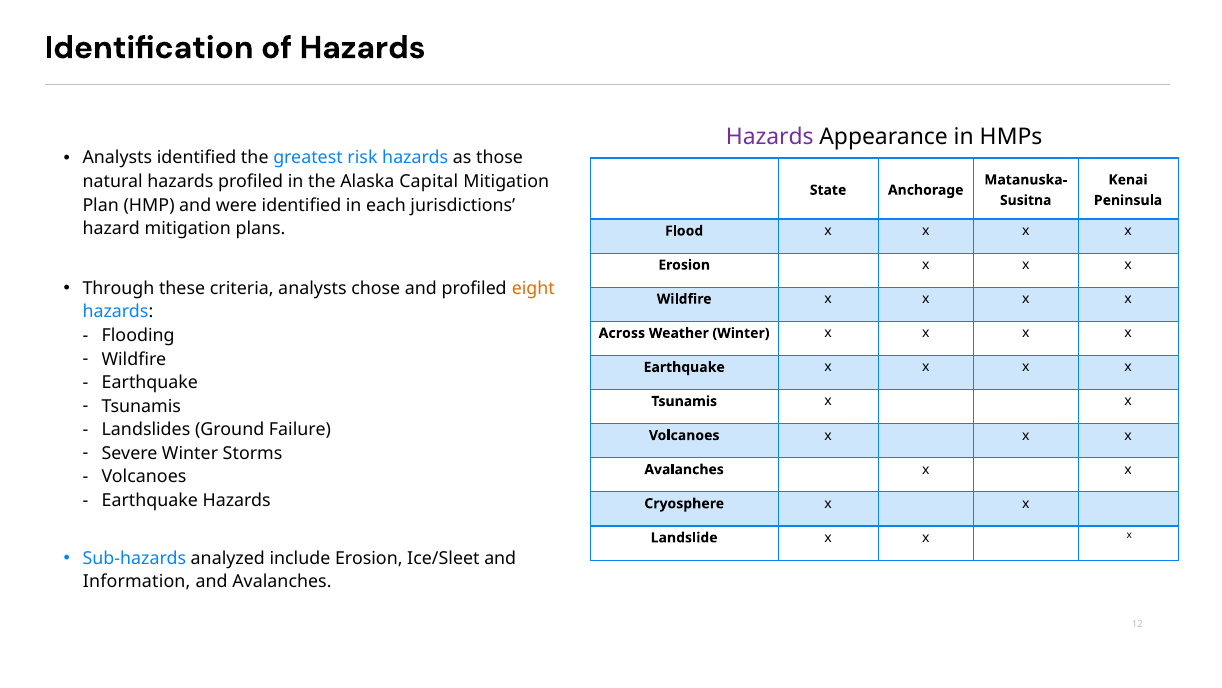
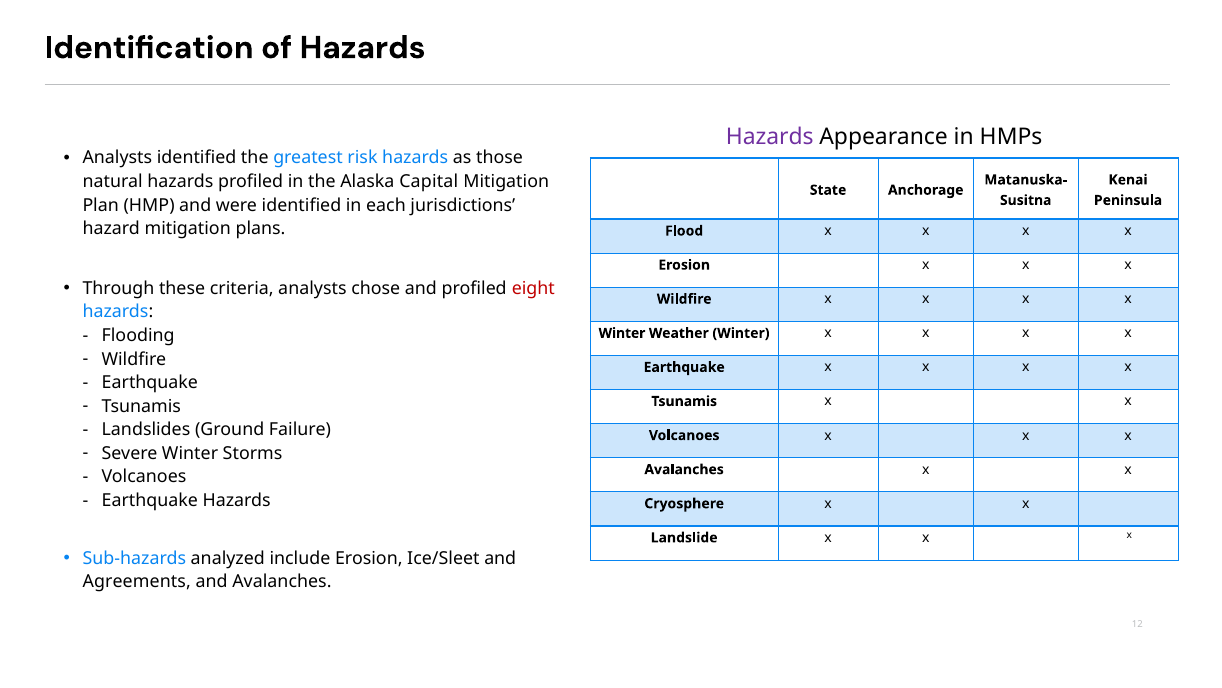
eight colour: orange -> red (533, 288)
Across: Across -> Winter (622, 333)
Information: Information -> Agreements (137, 581)
